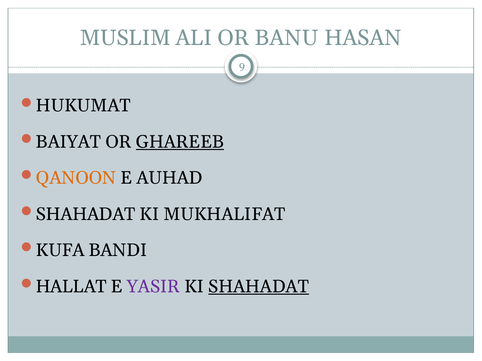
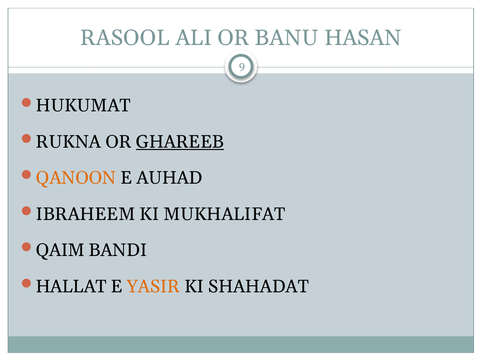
MUSLIM: MUSLIM -> RASOOL (125, 38)
BAIYAT: BAIYAT -> RUKNA (69, 142)
SHAHADAT: SHAHADAT -> IBRAHEEM (86, 214)
KUFA: KUFA -> QAIM (60, 251)
YASIR colour: purple -> orange (153, 287)
SHAHADAT underline: present -> none (259, 287)
